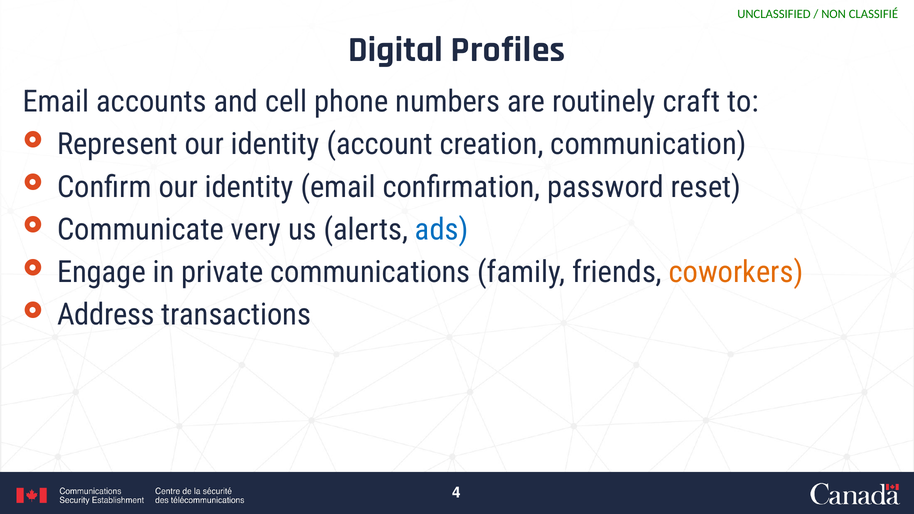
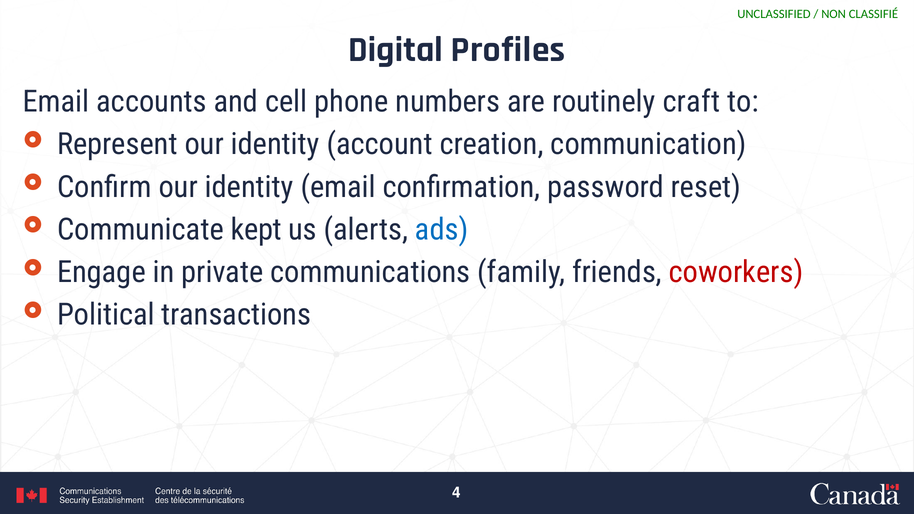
very: very -> kept (256, 230)
coworkers colour: orange -> red (736, 272)
Address: Address -> Political (106, 315)
